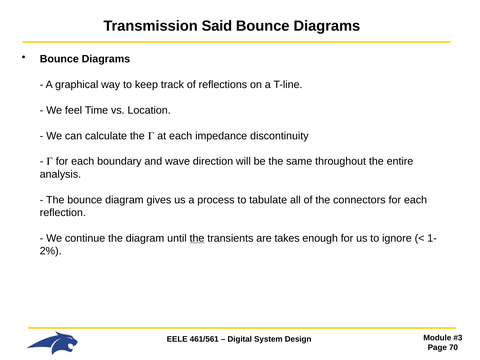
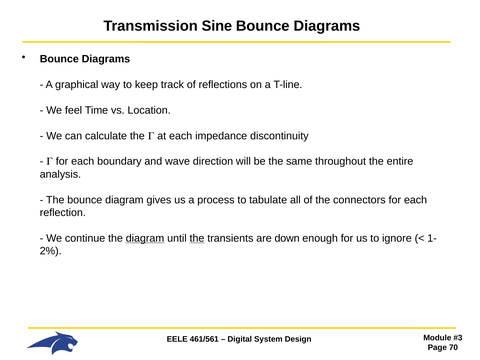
Said: Said -> Sine (217, 26)
diagram underline: none -> present (145, 238)
takes: takes -> down (287, 238)
